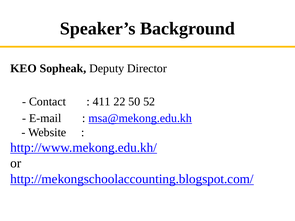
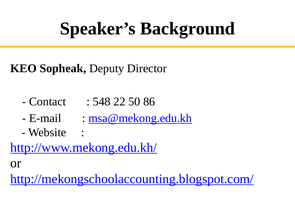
411: 411 -> 548 (102, 102)
52: 52 -> 86 (149, 102)
